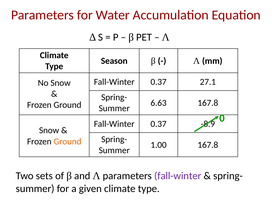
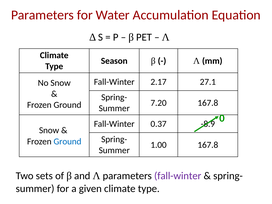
0.37: 0.37 -> 2.17 (159, 82)
6.63: 6.63 -> 7.20 (159, 103)
Ground colour: orange -> blue (67, 141)
